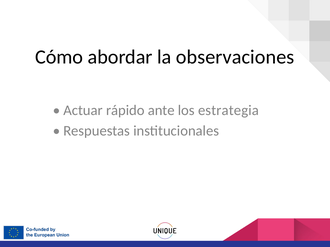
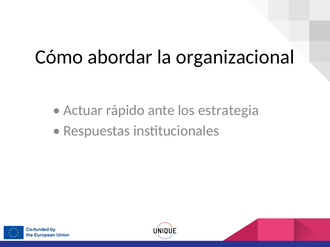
observaciones: observaciones -> organizacional (235, 57)
